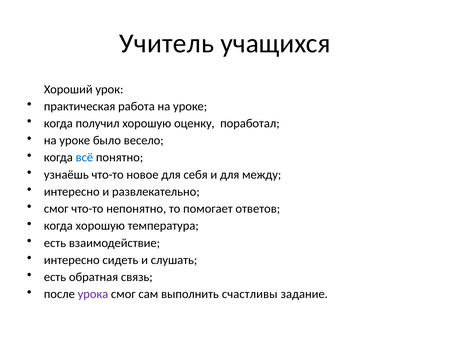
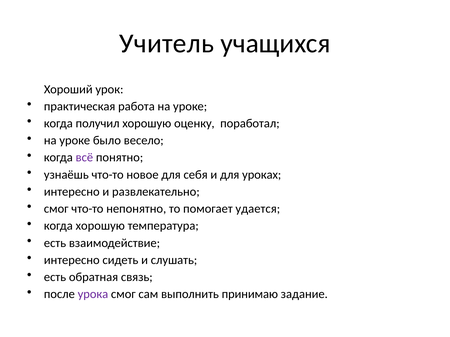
всё colour: blue -> purple (84, 158)
между: между -> уроках (262, 175)
ответов: ответов -> удается (258, 209)
счастливы: счастливы -> принимаю (250, 295)
